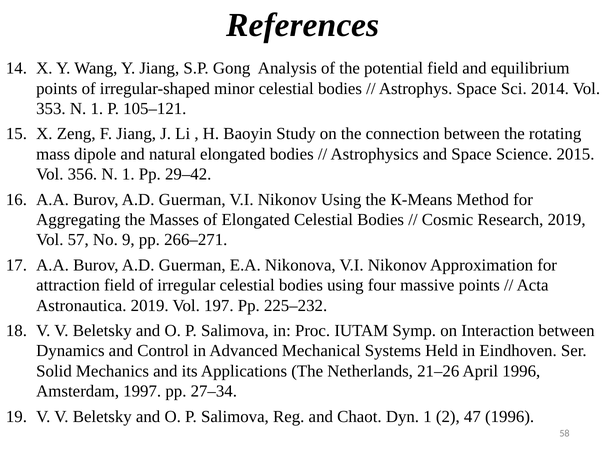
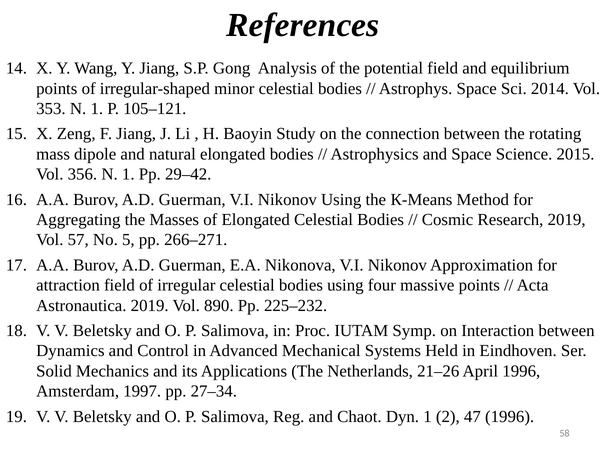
9: 9 -> 5 (128, 240)
197: 197 -> 890 (219, 306)
